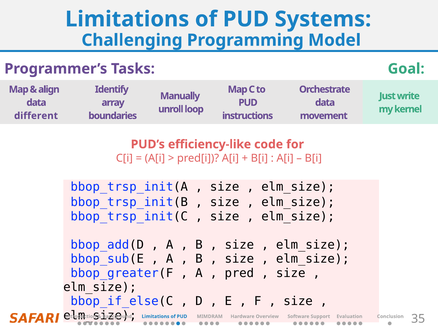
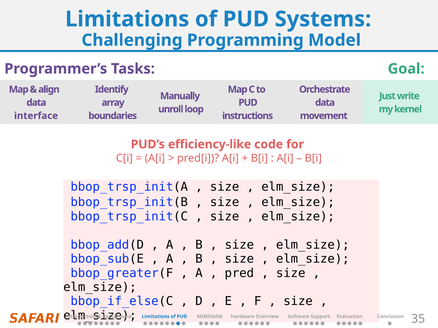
different: different -> interface (36, 116)
